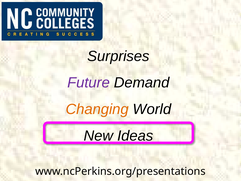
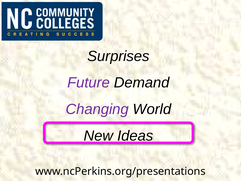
Changing colour: orange -> purple (97, 109)
